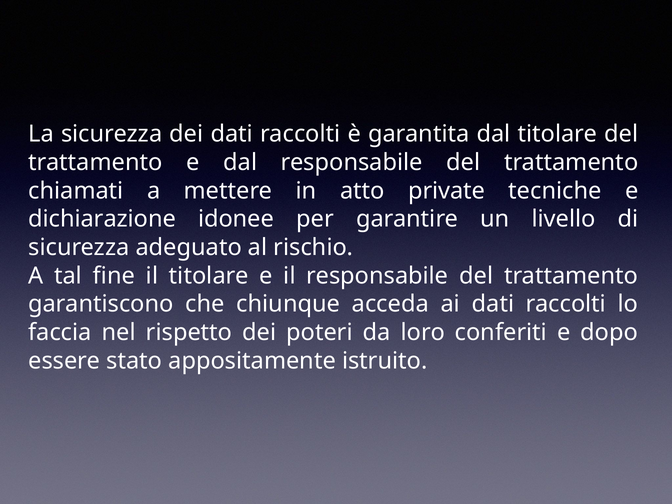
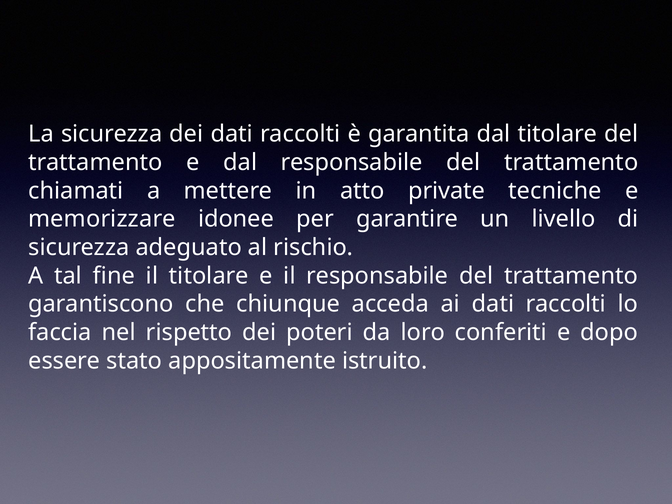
dichiarazione: dichiarazione -> memorizzare (102, 219)
